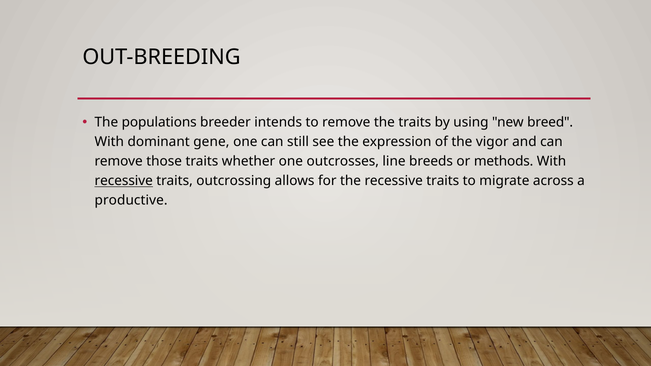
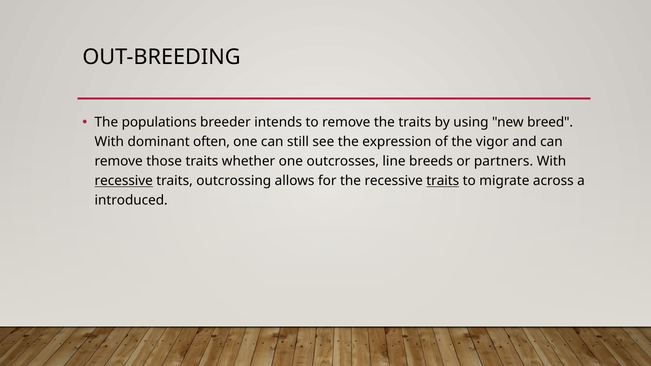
gene: gene -> often (212, 142)
methods: methods -> partners (504, 161)
traits underline: none -> present (443, 181)
productive: productive -> introduced (131, 201)
